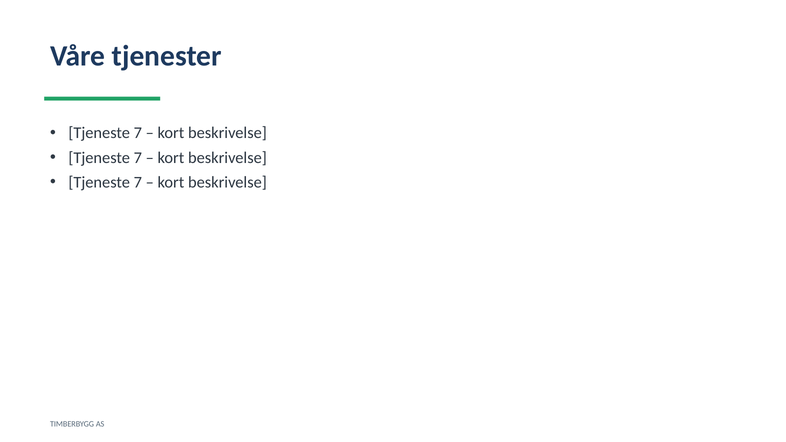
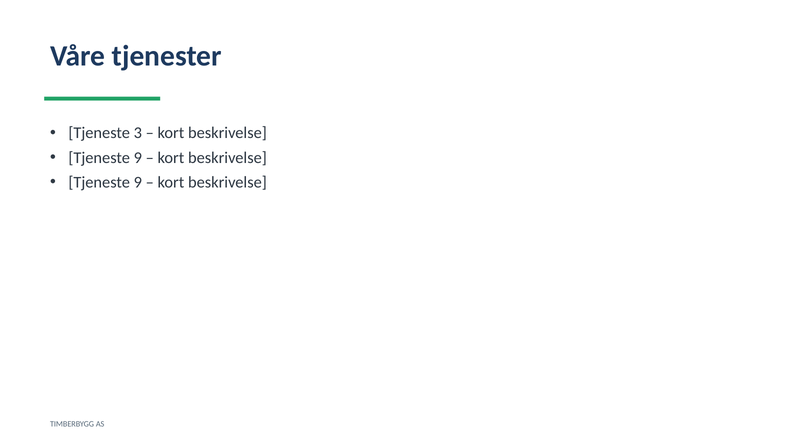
7: 7 -> 3 (138, 133)
7: 7 -> 9 (138, 158)
7: 7 -> 9 (138, 182)
